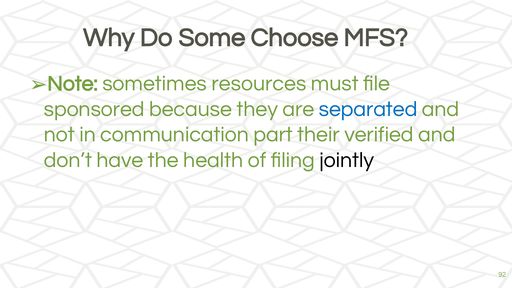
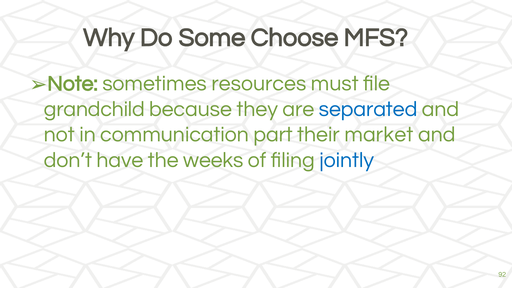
sponsored: sponsored -> grandchild (94, 109)
verified: verified -> market (379, 135)
health: health -> weeks (213, 160)
jointly colour: black -> blue (347, 160)
